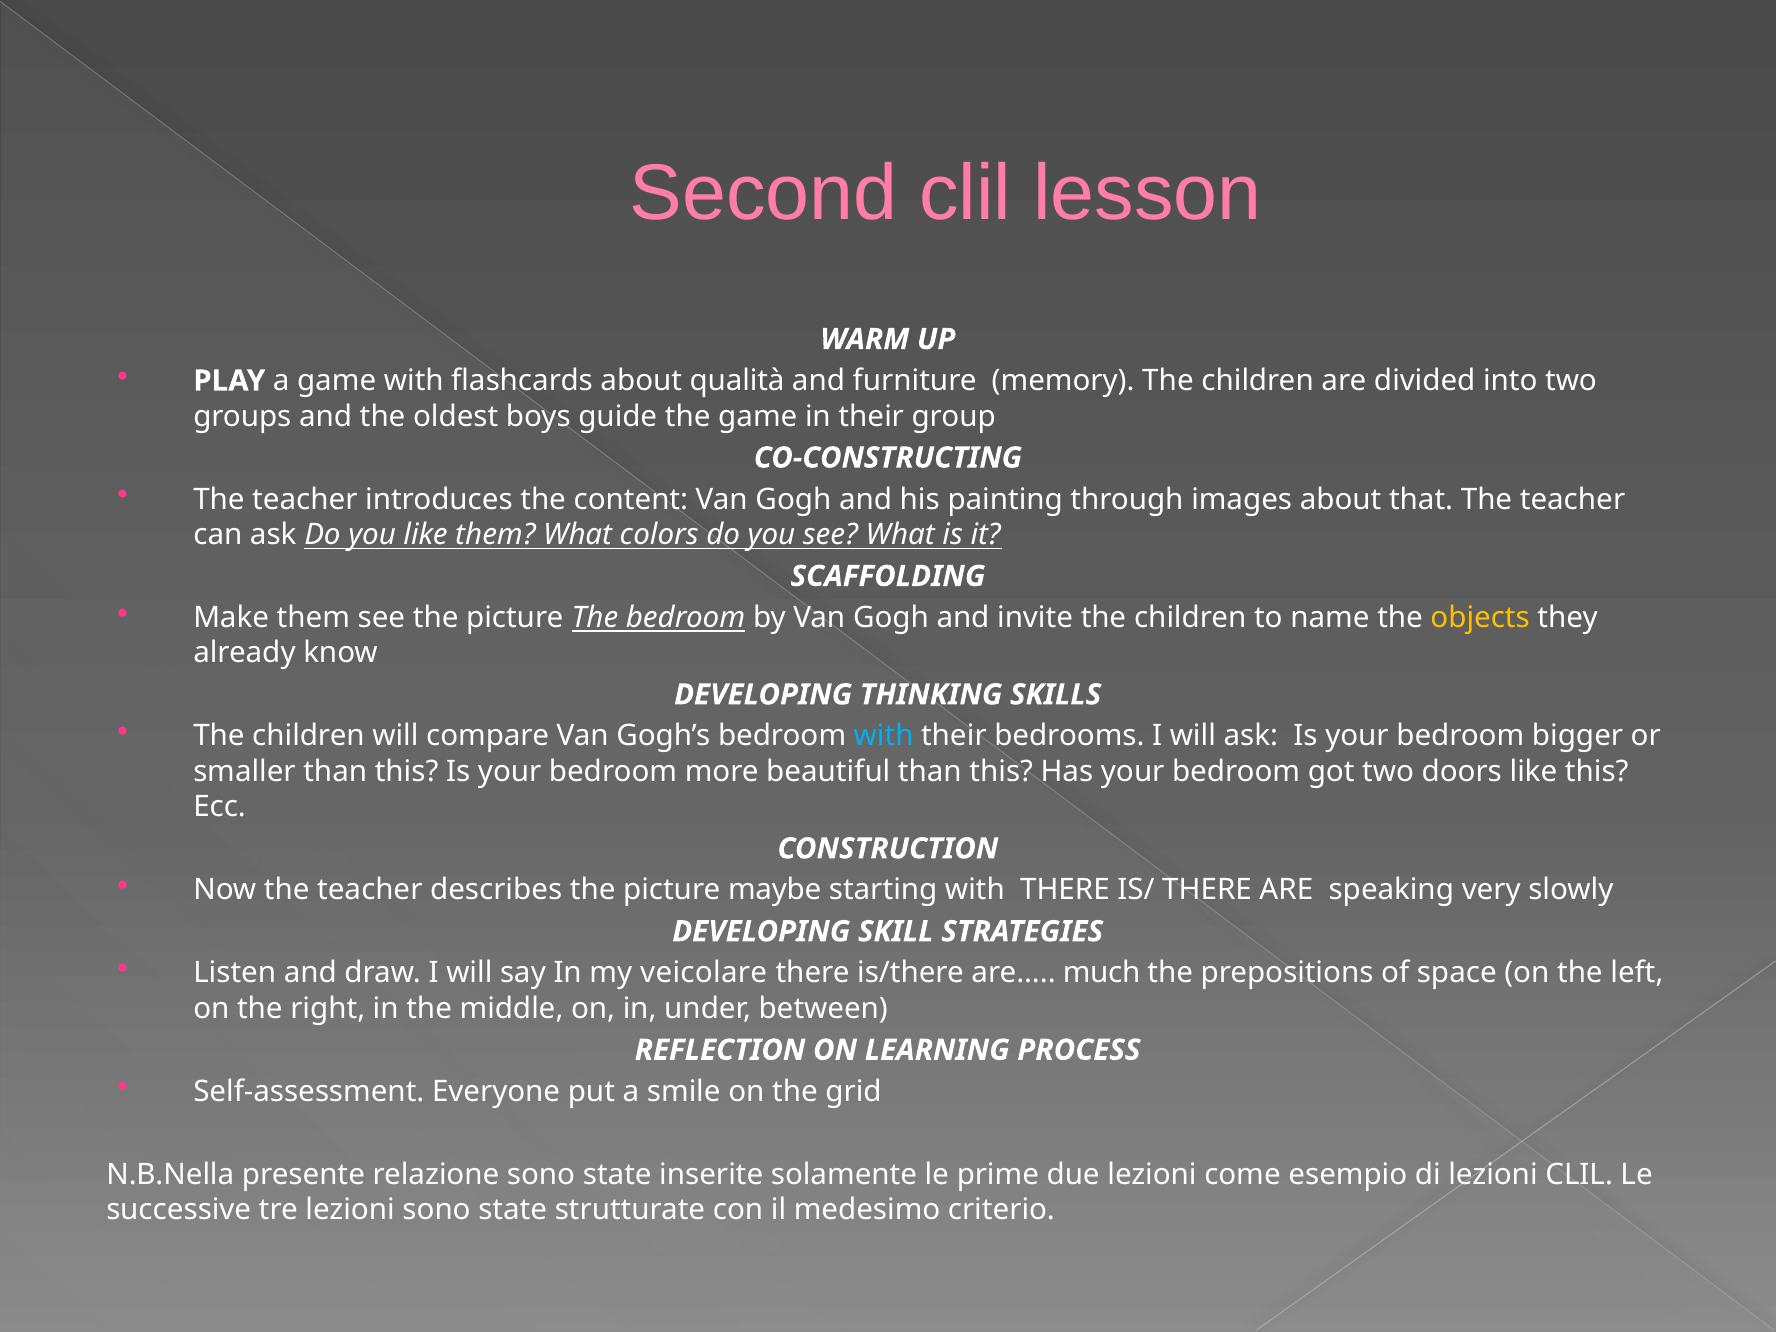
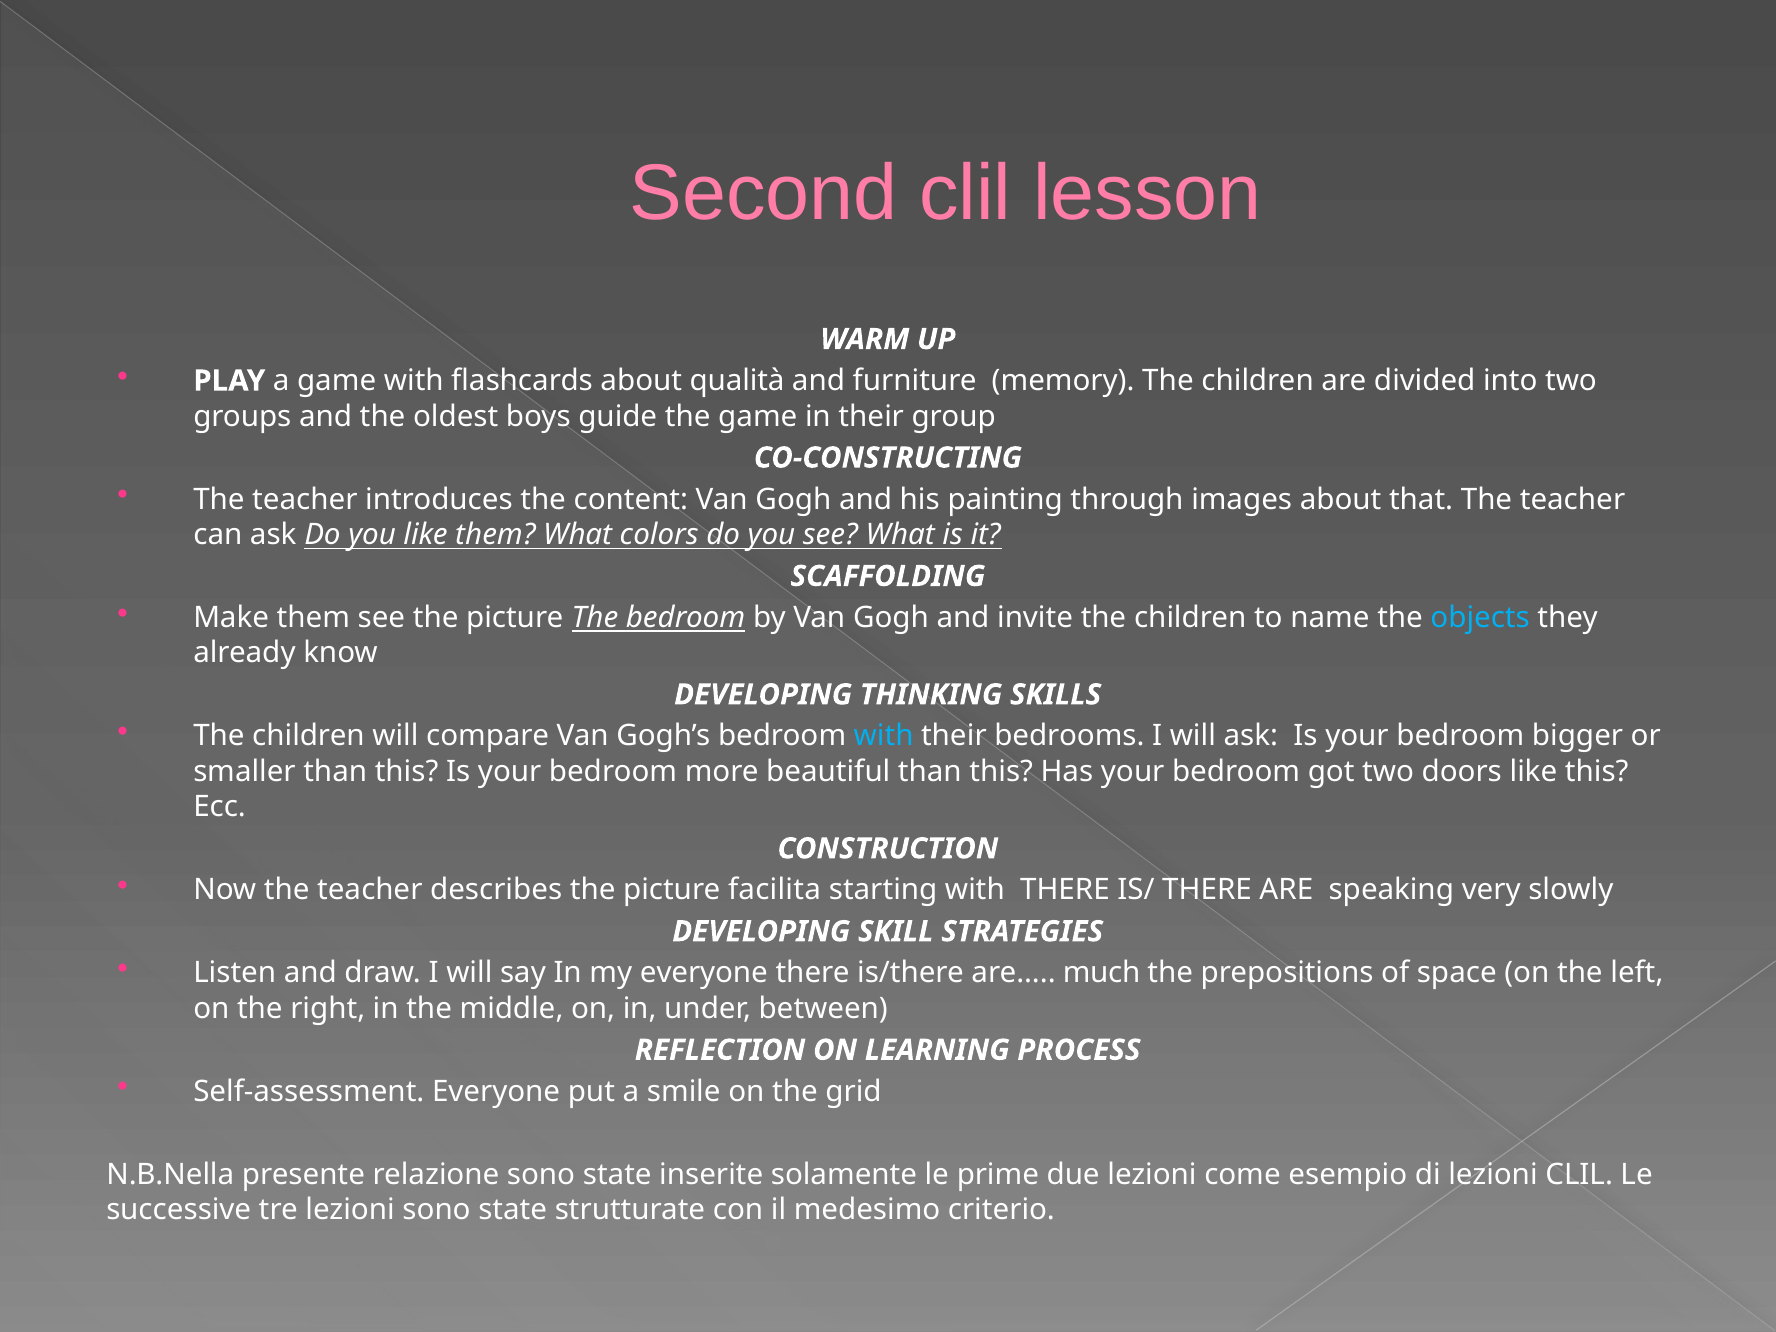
objects colour: yellow -> light blue (1480, 618)
maybe: maybe -> facilita (774, 890)
my veicolare: veicolare -> everyone (704, 973)
